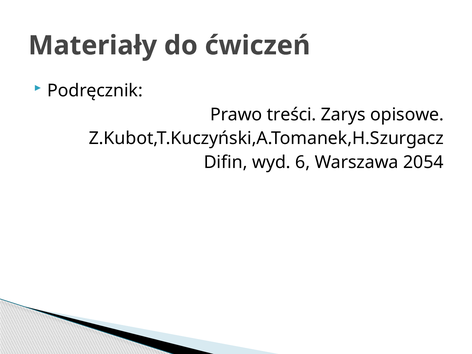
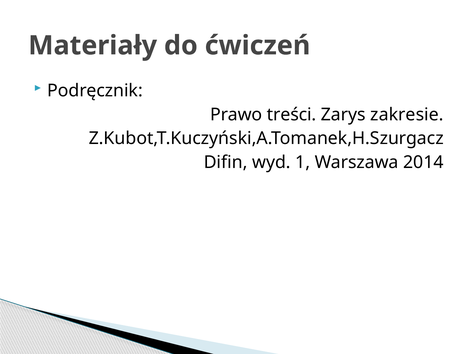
opisowe: opisowe -> zakresie (407, 115)
6: 6 -> 1 (303, 162)
2054: 2054 -> 2014 (423, 162)
